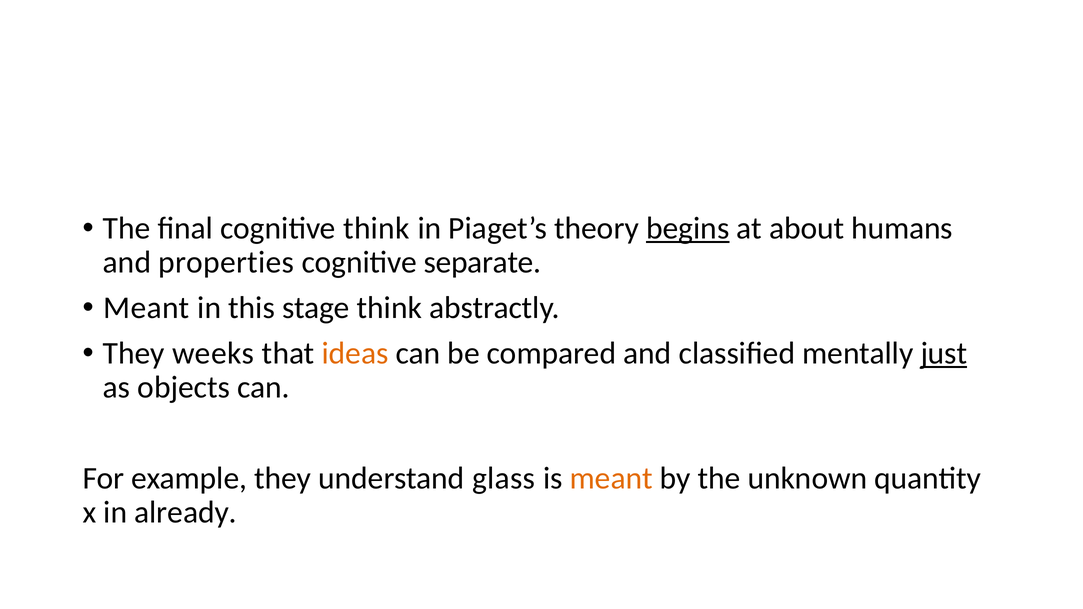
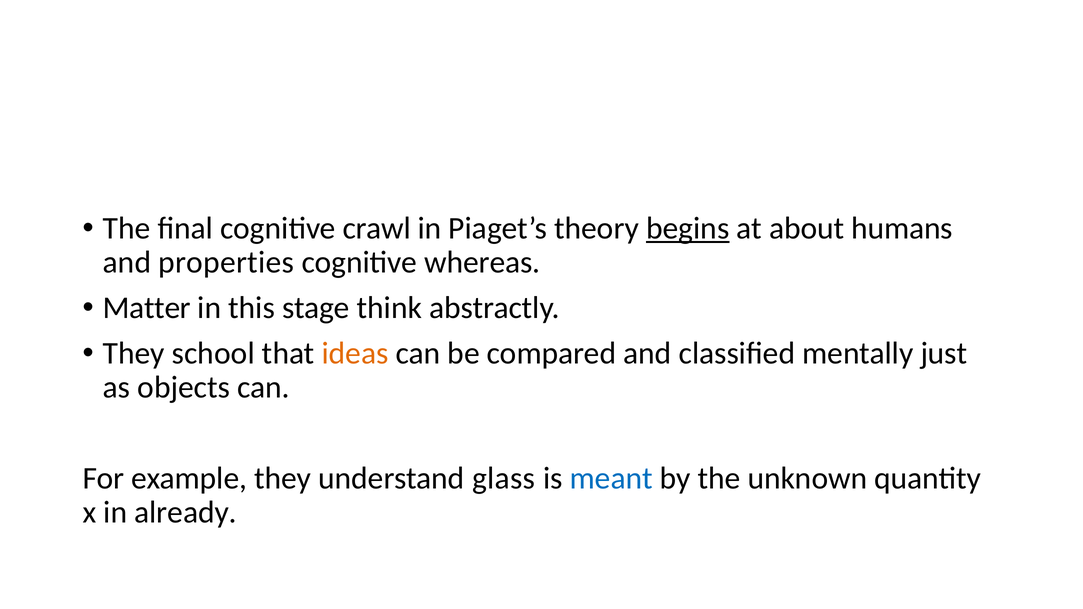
cognitive think: think -> crawl (377, 229)
separate: separate -> whereas (482, 263)
Meant: Meant -> Matter (147, 308)
weeks: weeks -> school (213, 353)
just underline: present -> none (944, 353)
meant colour: orange -> blue (611, 478)
